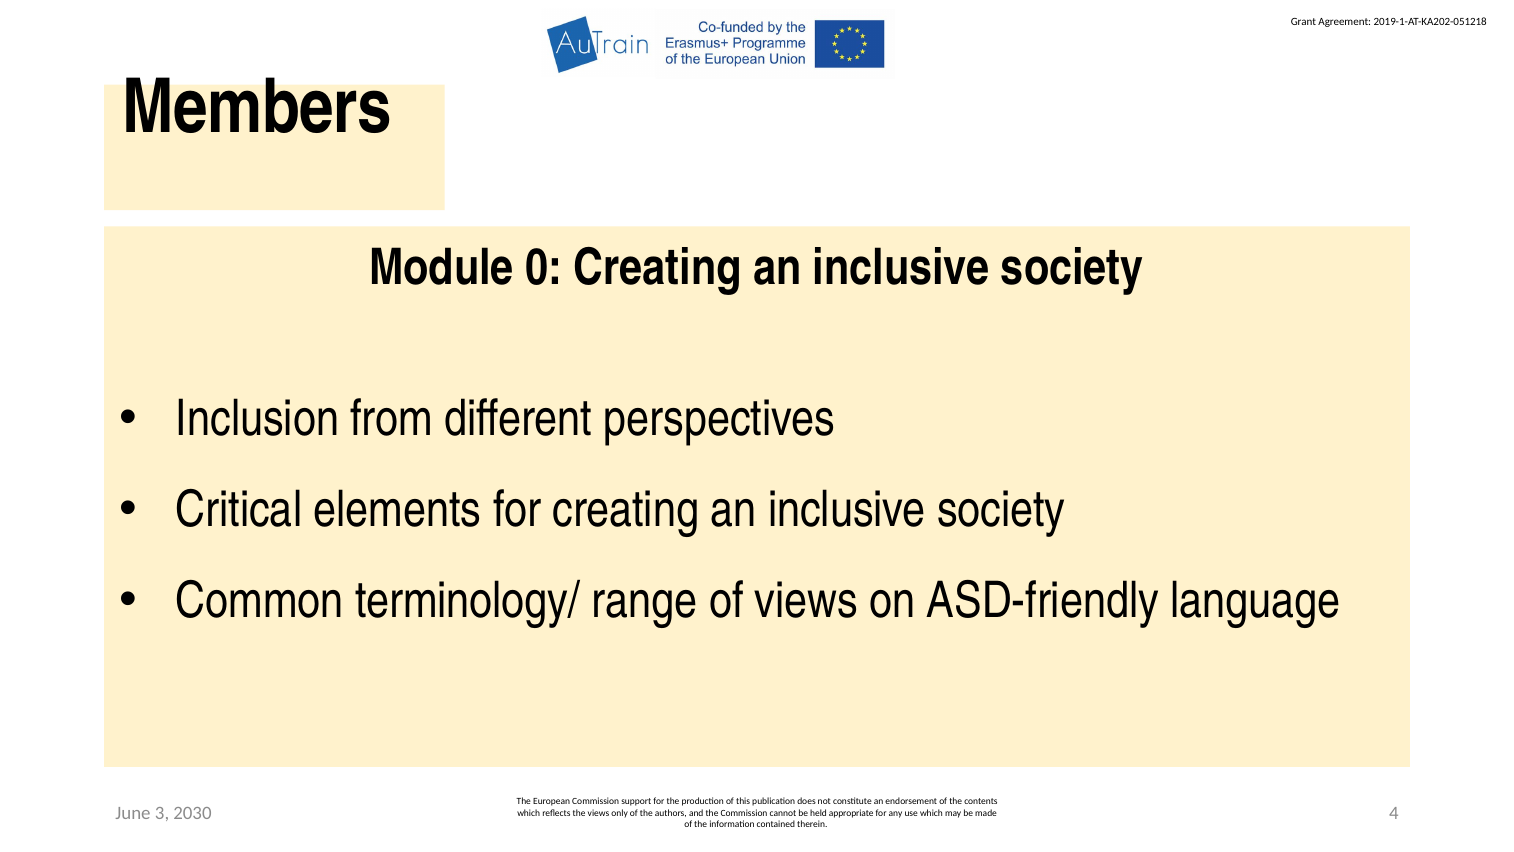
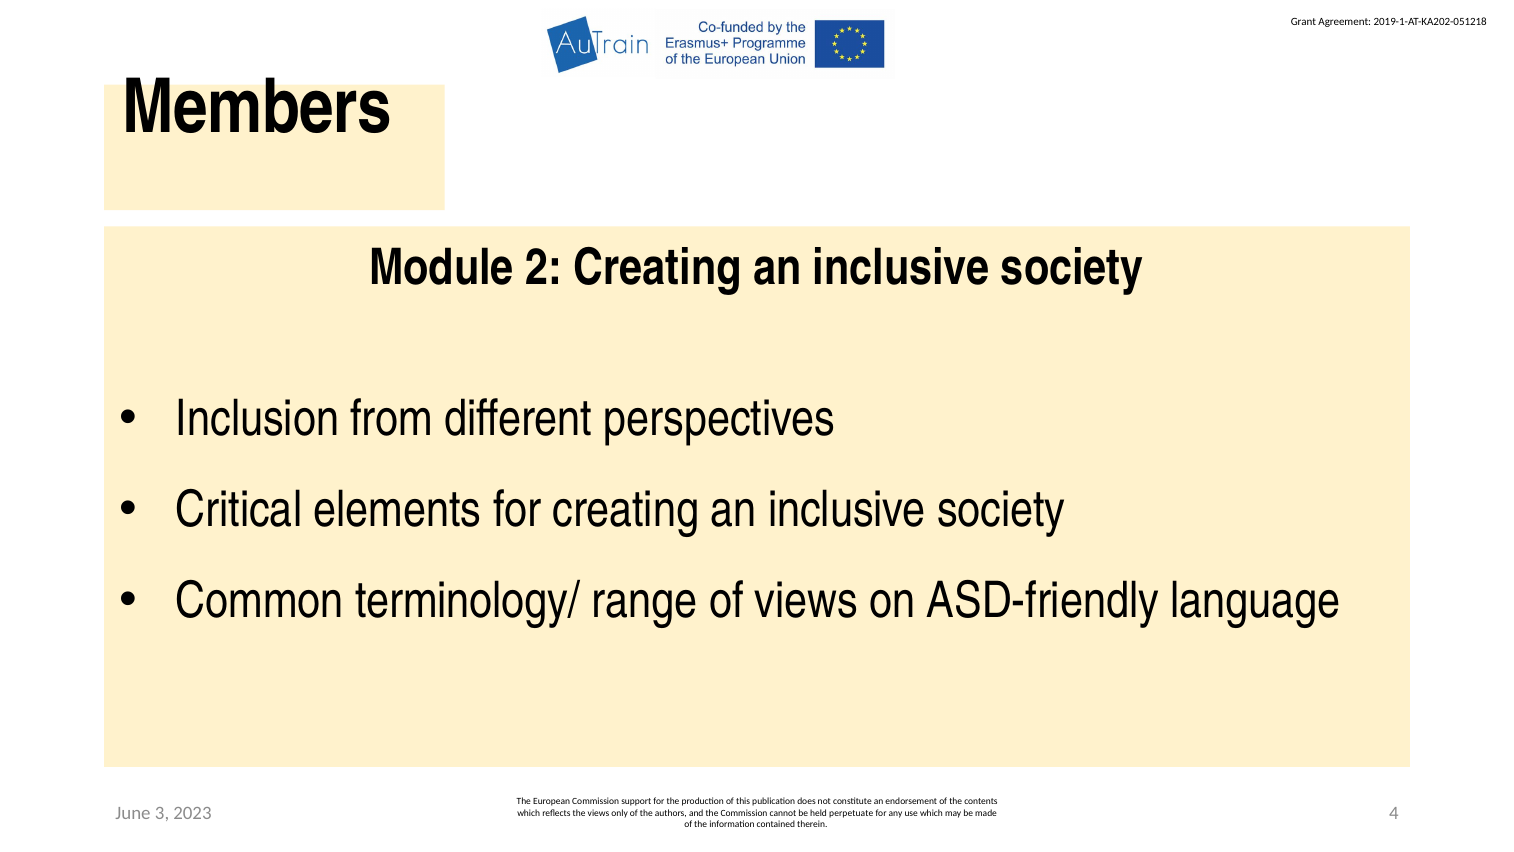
0: 0 -> 2 (544, 268)
2030: 2030 -> 2023 (192, 813)
appropriate: appropriate -> perpetuate (851, 813)
